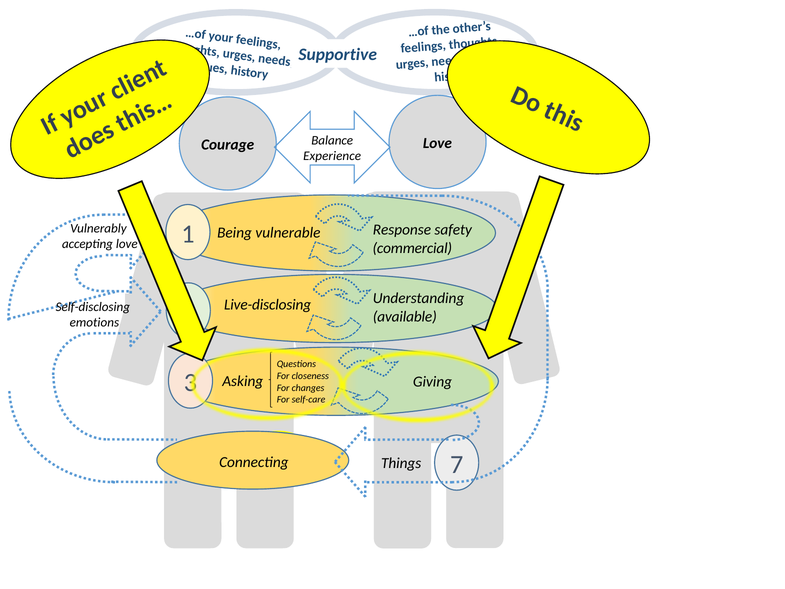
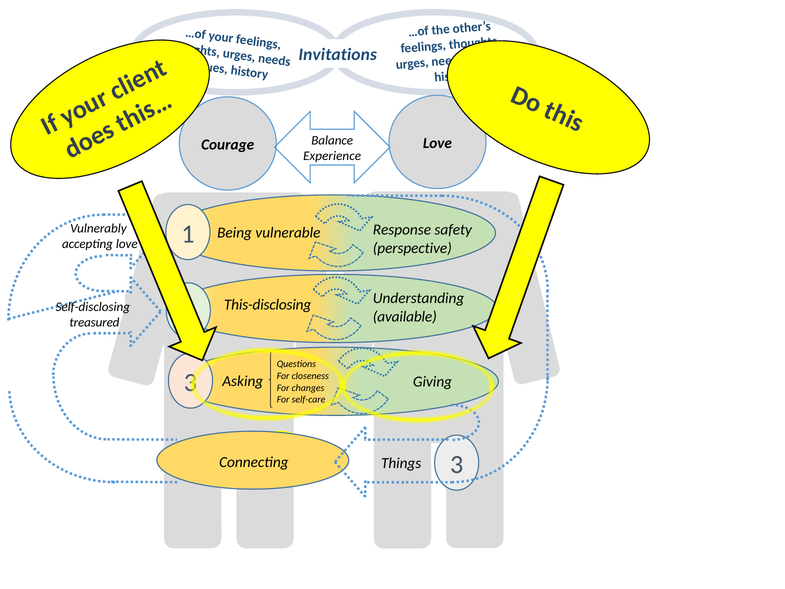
Supportive: Supportive -> Invitations (338, 55)
commercial: commercial -> perspective (412, 248)
Live-disclosing: Live-disclosing -> This-disclosing (268, 305)
emotions: emotions -> treasured (94, 323)
7: 7 -> 3 (457, 464)
